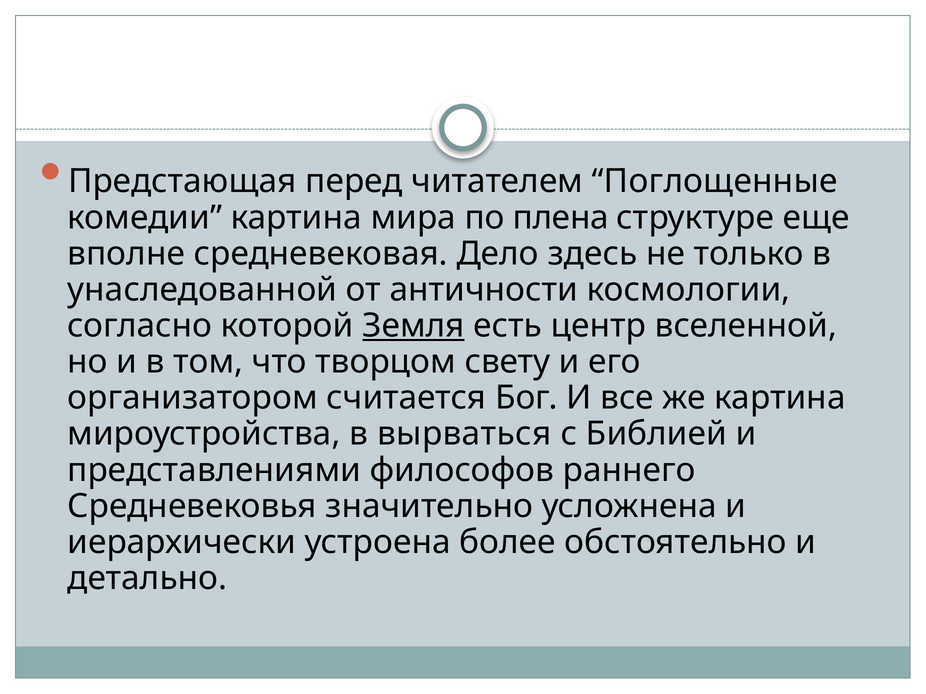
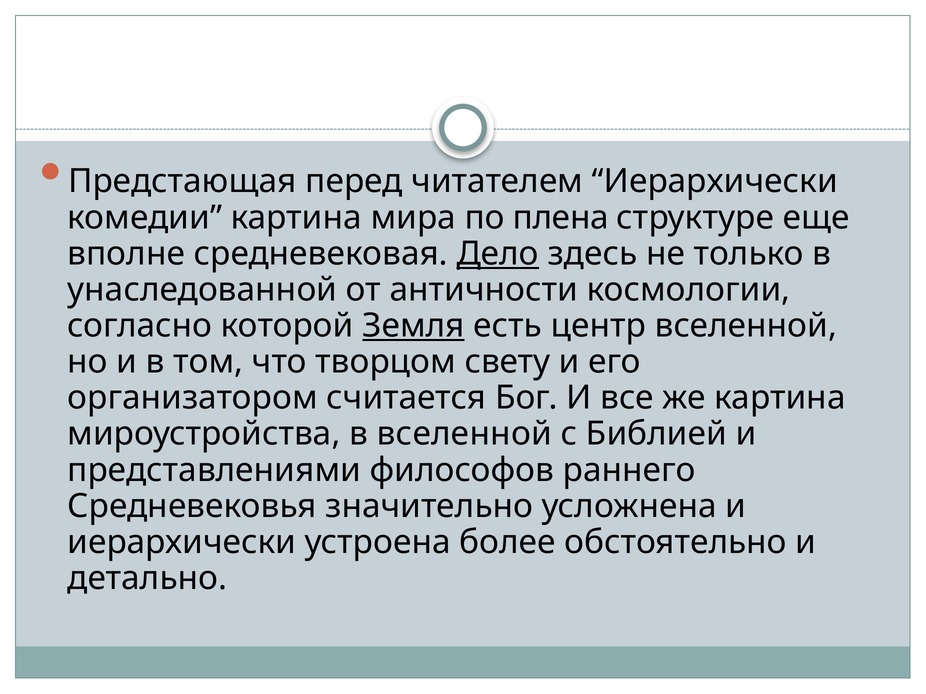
читателем Поглощенные: Поглощенные -> Иерархически (715, 182)
Дело underline: none -> present (498, 254)
в вырваться: вырваться -> вселенной (464, 434)
